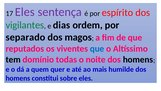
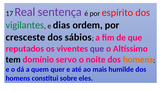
17 Eles: Eles -> Real (25, 12)
separado: separado -> cresceste (25, 37)
magos: magos -> sábios (78, 37)
que colour: blue -> purple (97, 48)
todas: todas -> servo (66, 59)
homens colour: black -> orange (138, 59)
